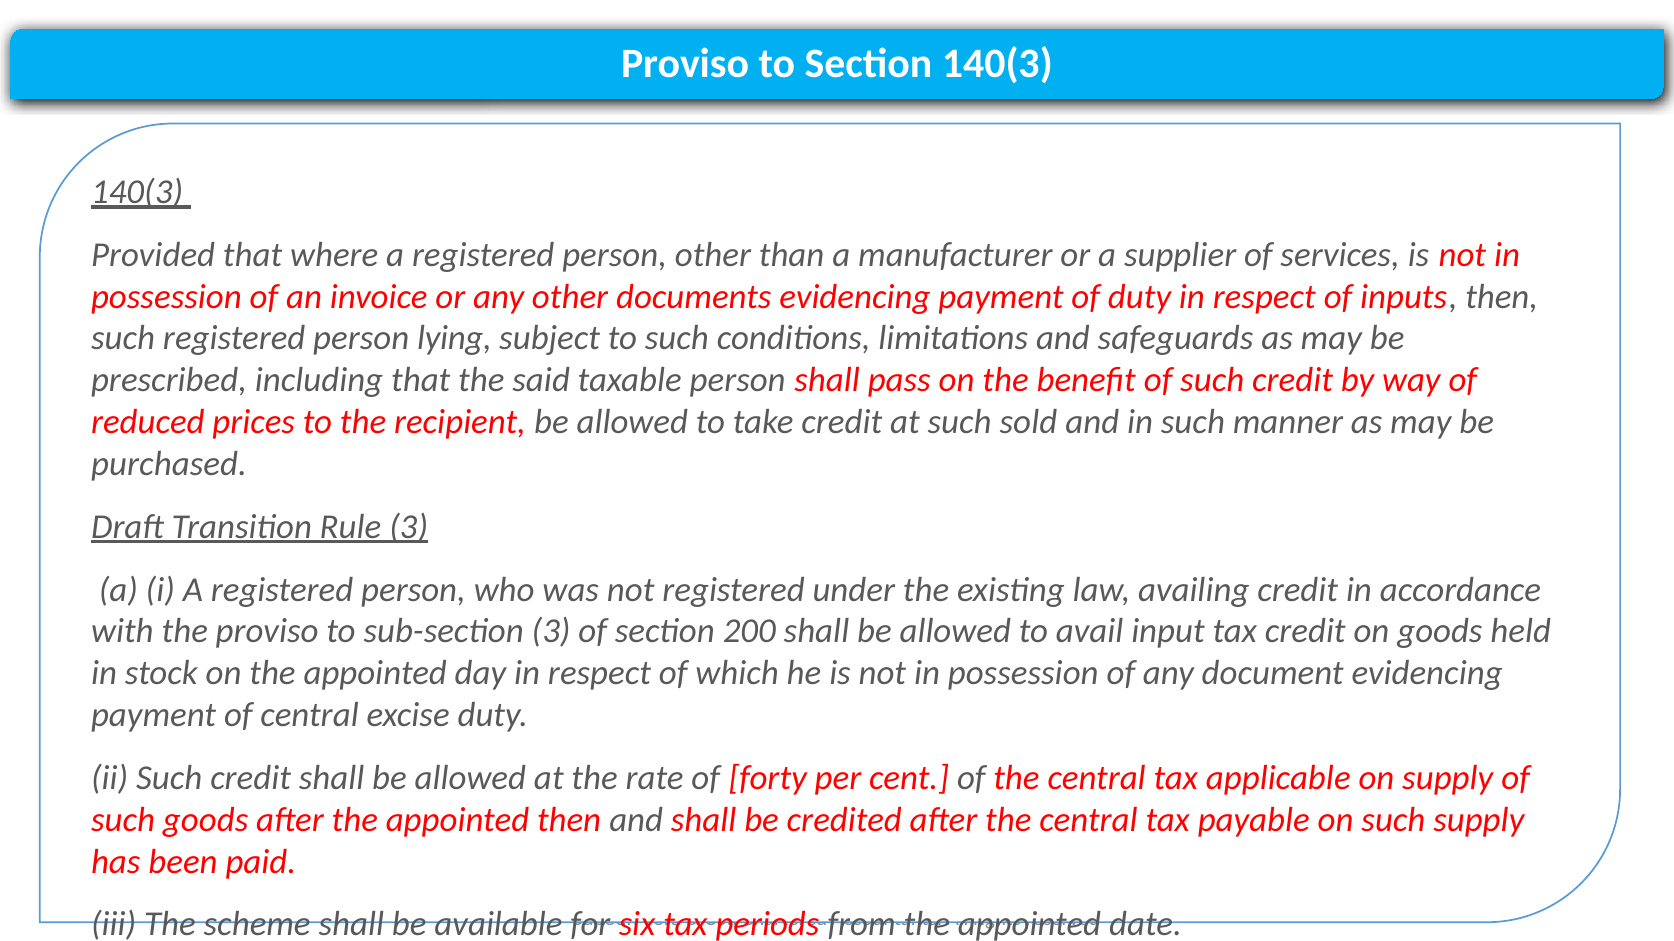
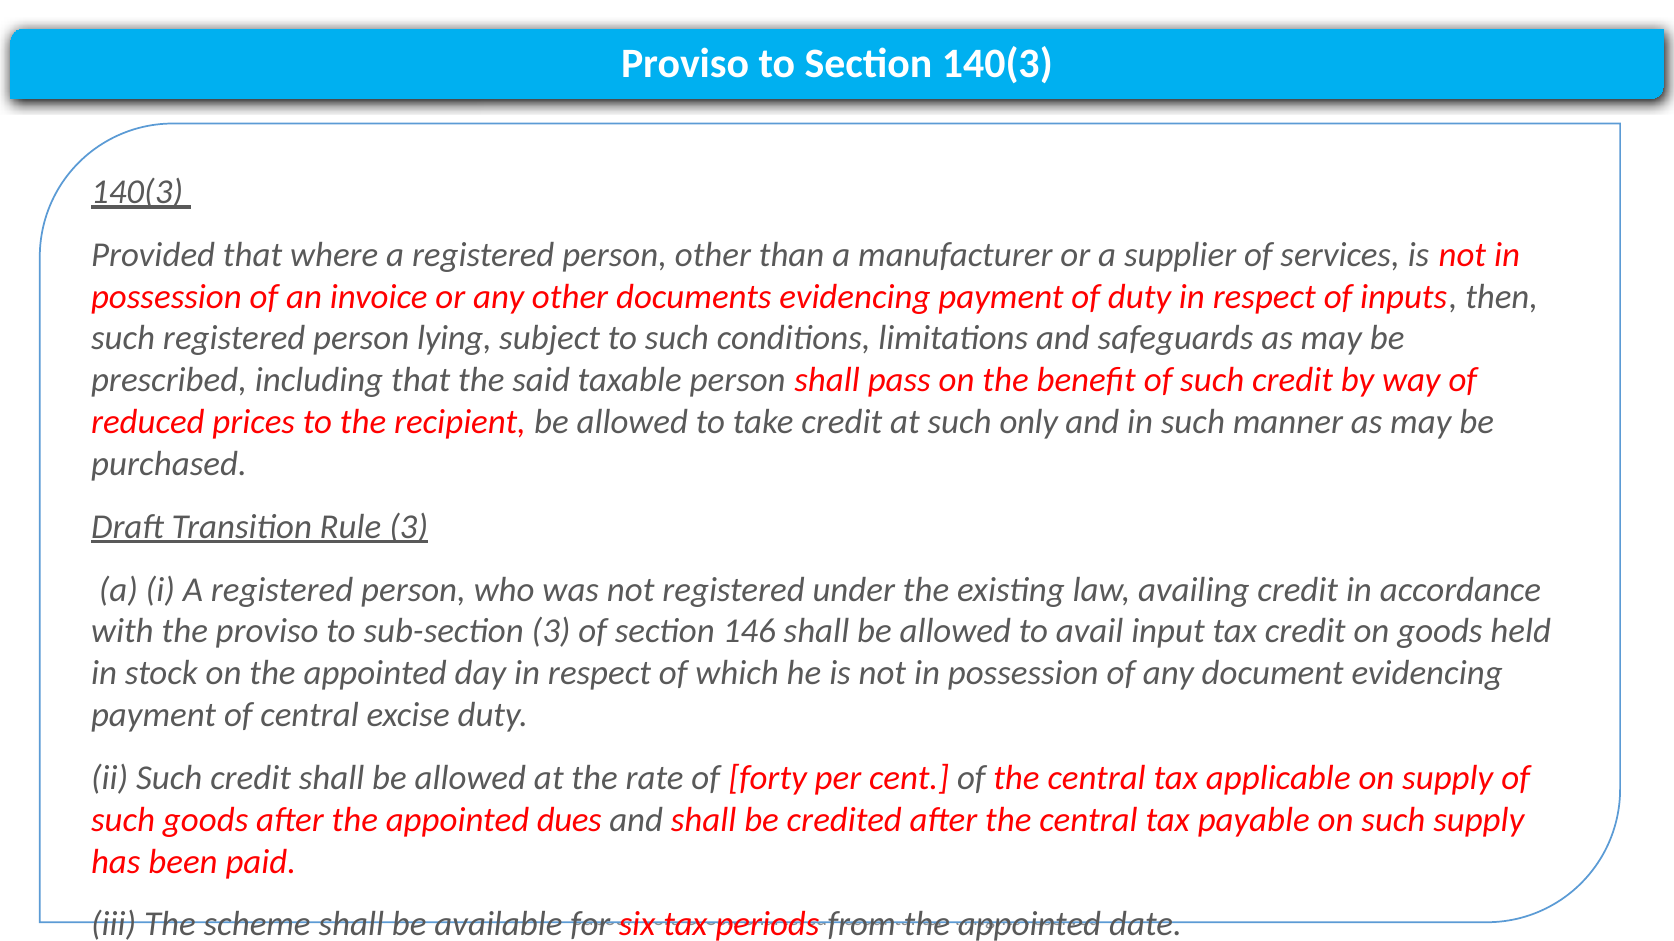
sold: sold -> only (1029, 422)
200: 200 -> 146 (749, 632)
appointed then: then -> dues (569, 820)
